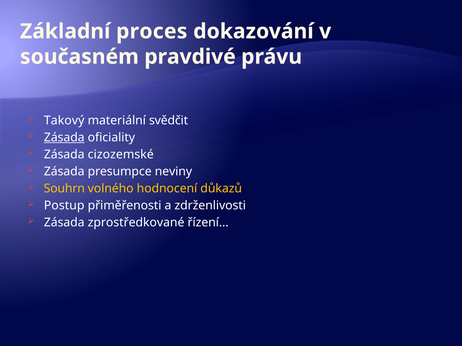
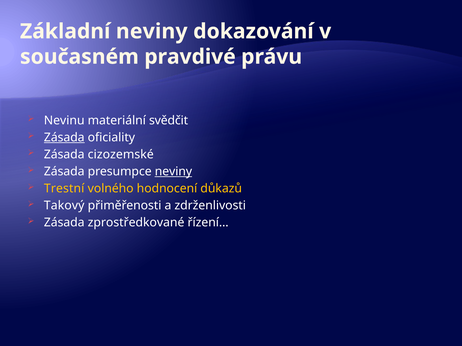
Základní proces: proces -> neviny (152, 31)
Takový: Takový -> Nevinu (64, 121)
neviny underline: none -> present (173, 172)
Souhrn: Souhrn -> Trestní (64, 189)
Postup: Postup -> Takový (64, 206)
